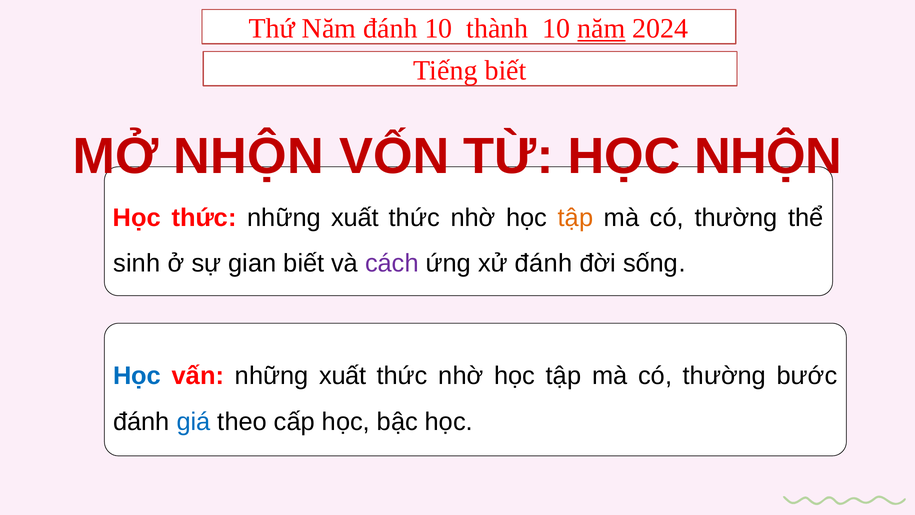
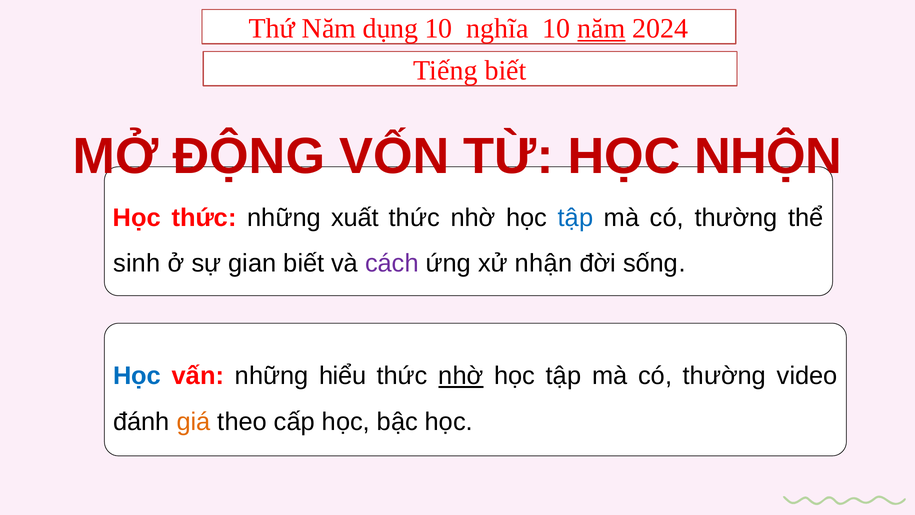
Năm đánh: đánh -> dụng (391, 29)
thành: thành -> nghĩa (497, 29)
MỞ NHỘN: NHỘN -> ĐỘNG (249, 156)
tập colour: orange -> blue (575, 218)
xử đánh: đánh -> nhận (544, 263)
vấn những xuất: xuất -> hiểu (343, 376)
nhờ underline: none -> present (461, 376)
bước: bước -> video (807, 376)
giá colour: blue -> orange (194, 422)
